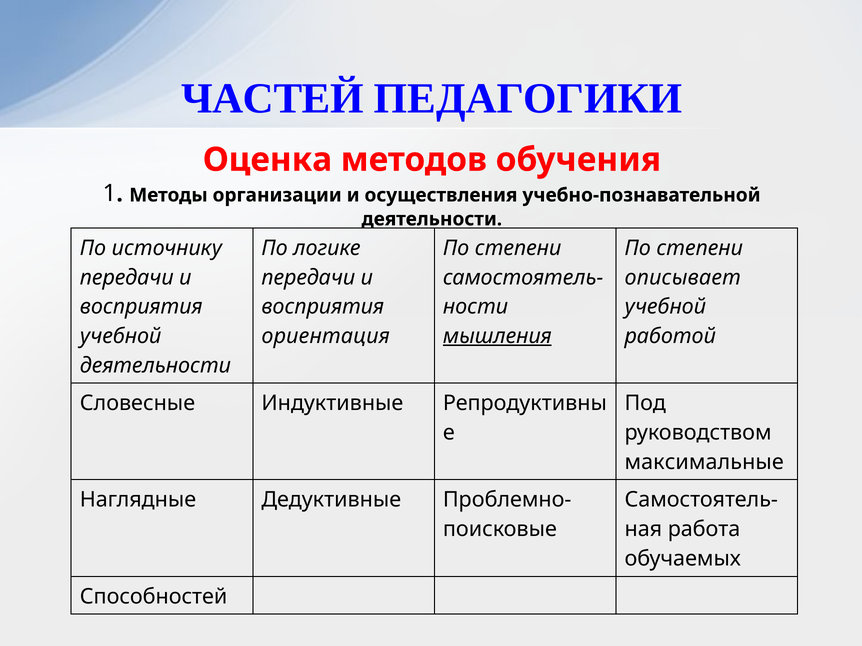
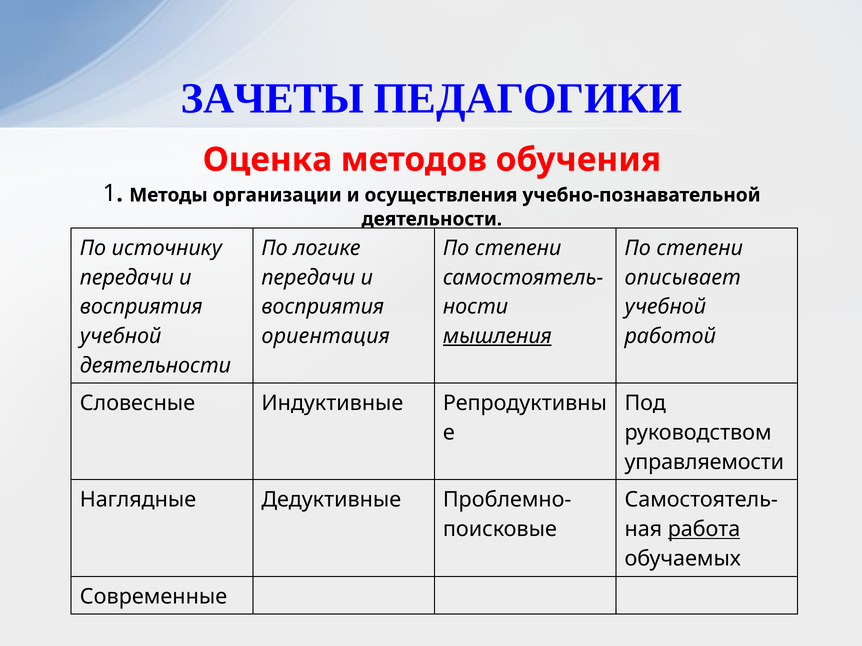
ЧАСТЕЙ: ЧАСТЕЙ -> ЗАЧЕТЫ (272, 98)
максимальные: максимальные -> управляемости (704, 462)
работа underline: none -> present (704, 530)
Способностей: Способностей -> Современные (154, 597)
